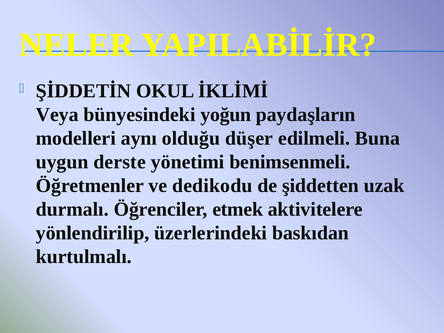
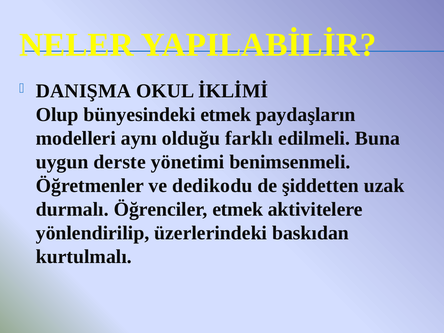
ŞİDDETİN: ŞİDDETİN -> DANIŞMA (83, 91)
Veya: Veya -> Olup (57, 115)
bünyesindeki yoğun: yoğun -> etmek (226, 115)
düşer: düşer -> farklı (249, 138)
